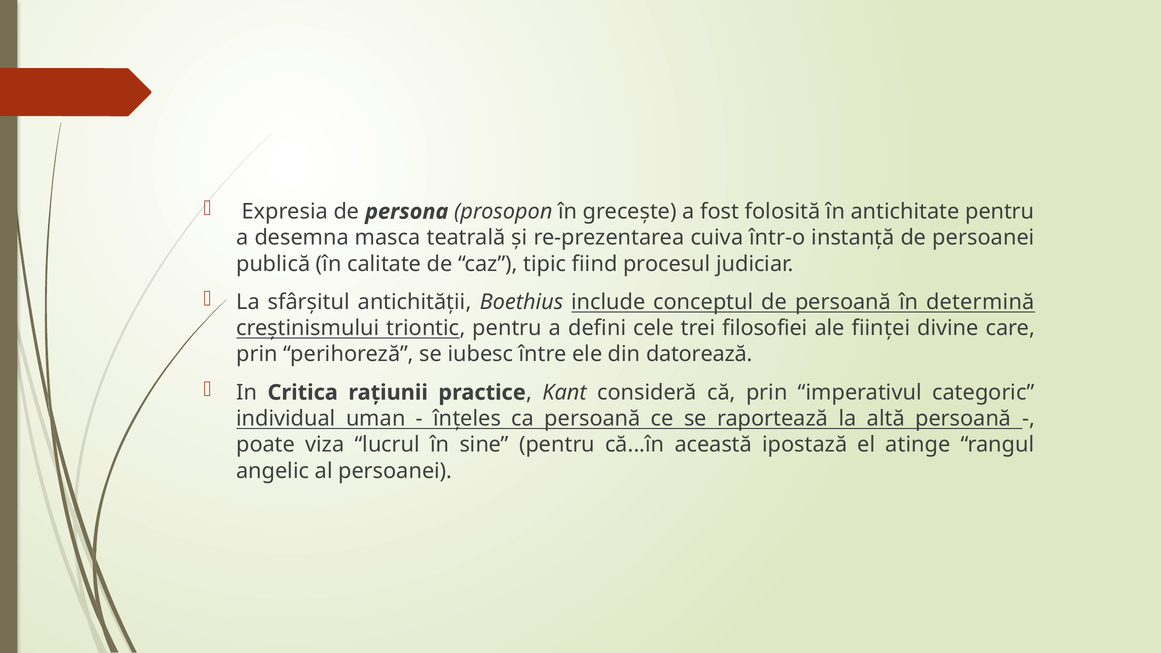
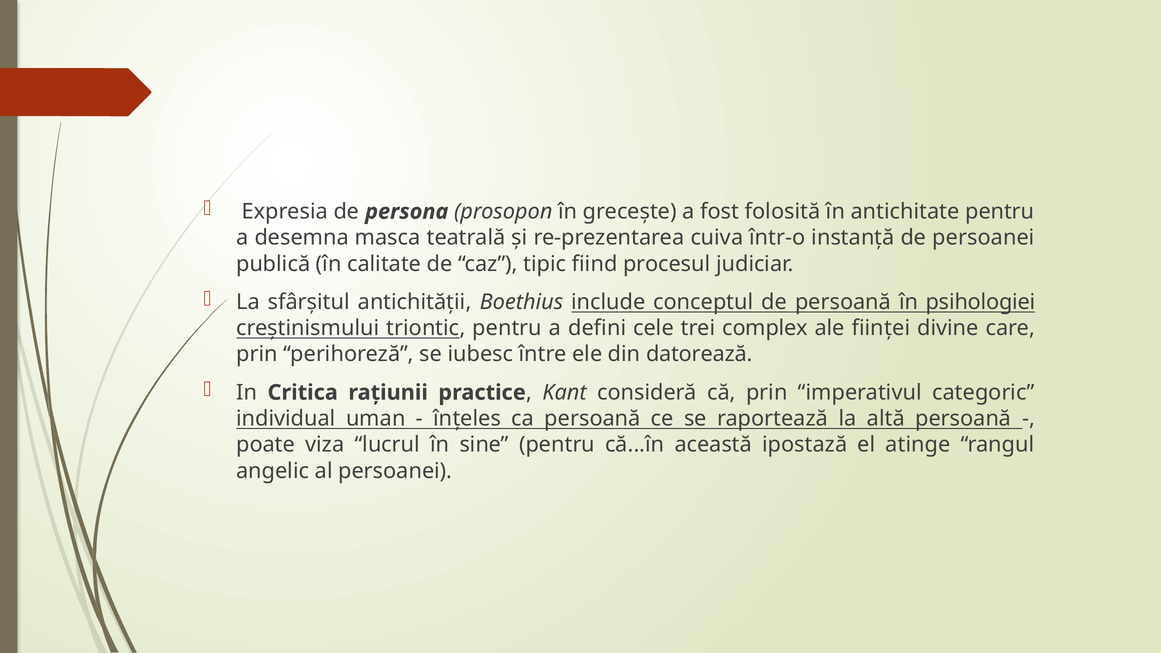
determină: determină -> psihologiei (981, 302)
filosofiei: filosofiei -> complex (765, 328)
